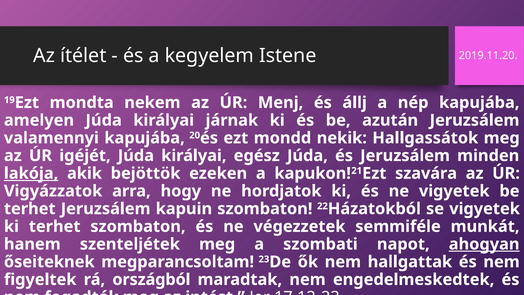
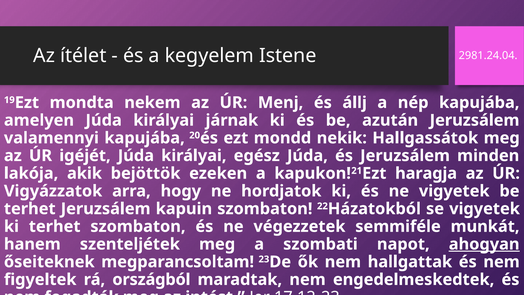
2019.11.20: 2019.11.20 -> 2981.24.04 (488, 56)
lakója underline: present -> none (31, 173)
szavára: szavára -> haragja (426, 173)
